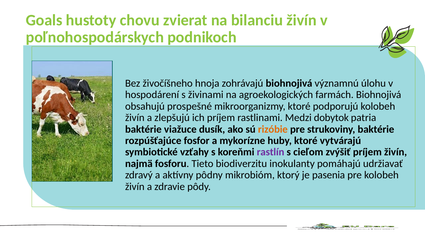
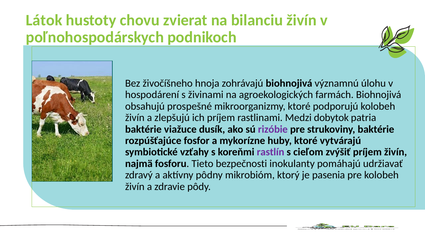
Goals: Goals -> Látok (44, 20)
rizóbie colour: orange -> purple (273, 129)
biodiverzitu: biodiverzitu -> bezpečnosti (241, 164)
